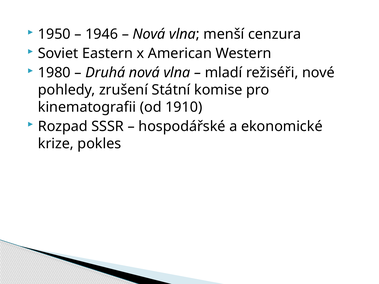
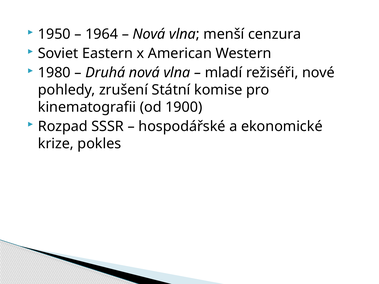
1946: 1946 -> 1964 (102, 34)
1910: 1910 -> 1900 (184, 107)
